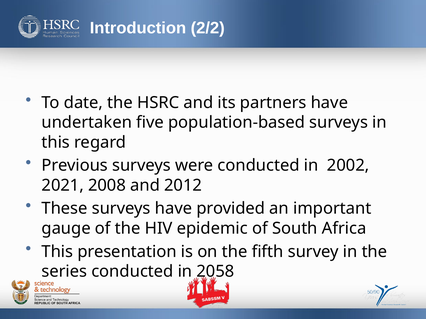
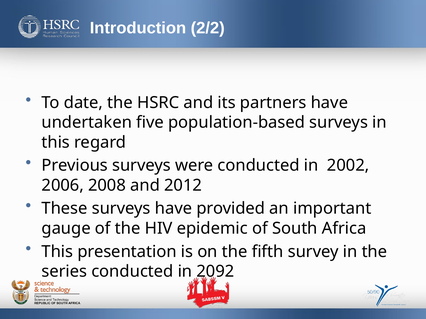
2021: 2021 -> 2006 (63, 186)
2058: 2058 -> 2092 (215, 272)
